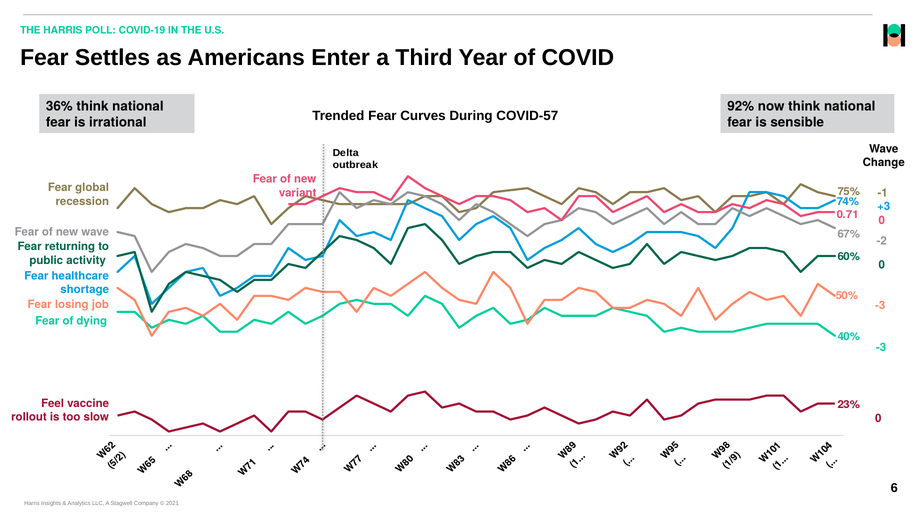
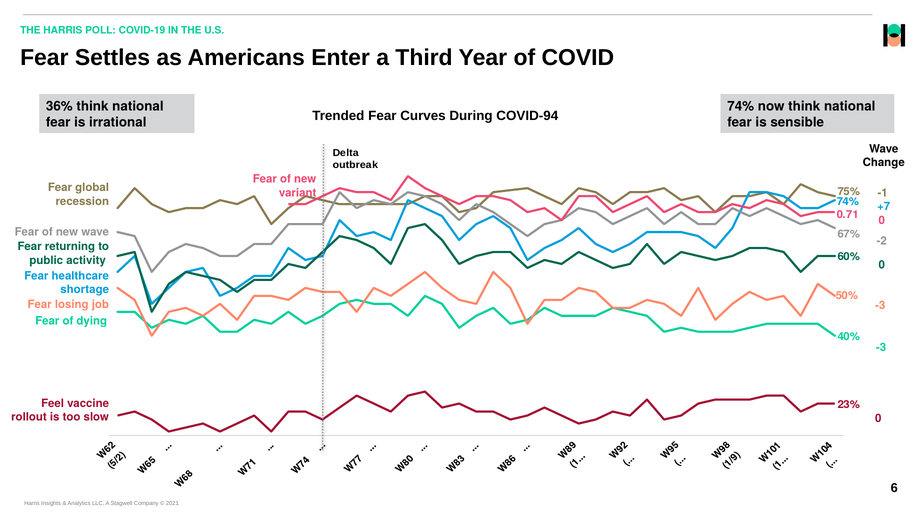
92%: 92% -> 74% (741, 106)
COVID-57: COVID-57 -> COVID-94 (527, 115)
+3: +3 -> +7 (884, 206)
